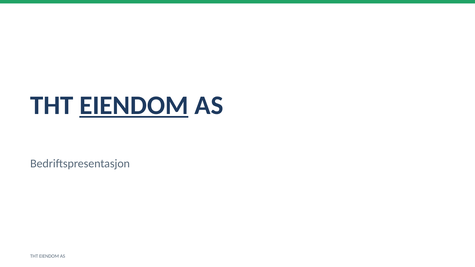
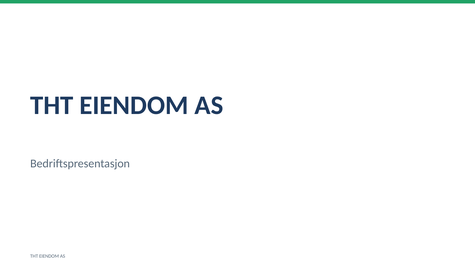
EIENDOM underline: present -> none (134, 105)
